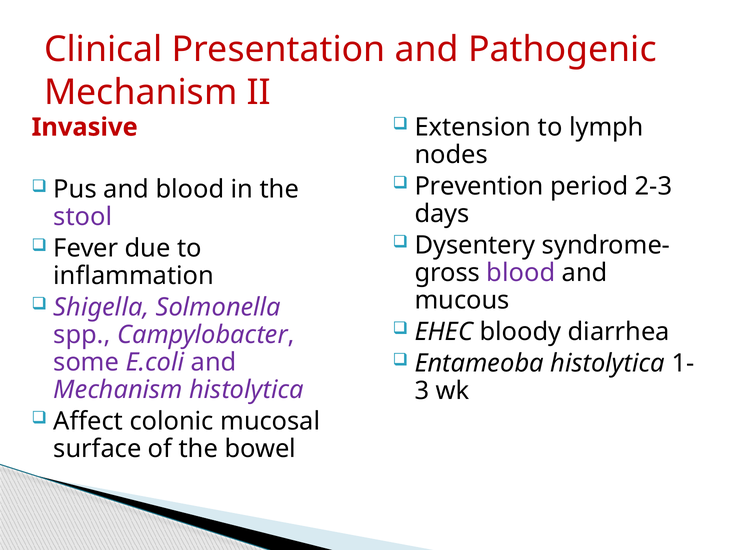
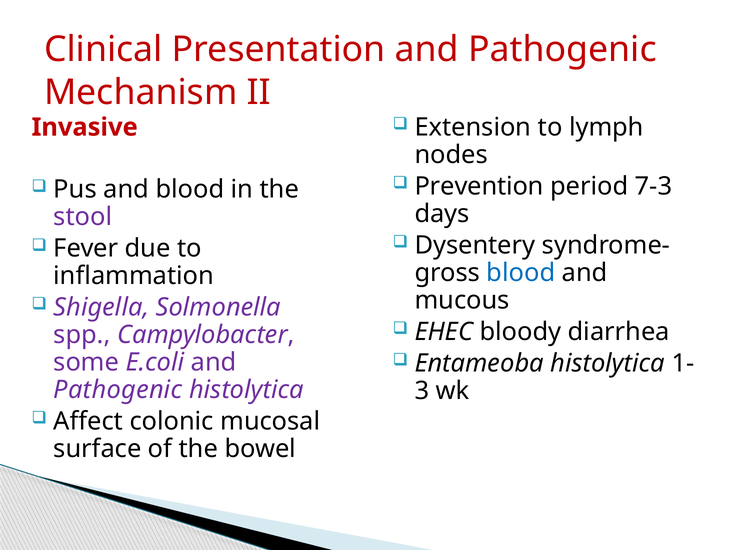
2-3: 2-3 -> 7-3 (654, 186)
blood colour: purple -> blue (521, 273)
Mechanism: Mechanism -> Pathogenic (118, 390)
